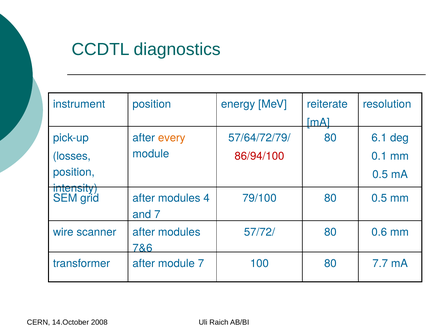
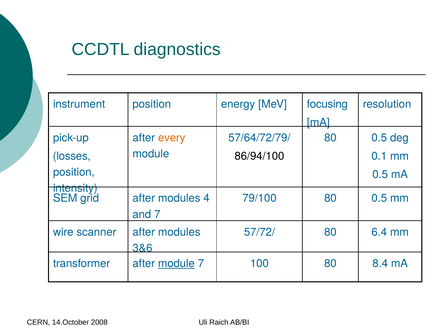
reiterate: reiterate -> focusing (327, 104)
6.1: 6.1 -> 0.5 (379, 138)
86/94/100 colour: red -> black (259, 156)
0.6: 0.6 -> 6.4 (379, 232)
7&6: 7&6 -> 3&6 (142, 248)
module underline: none -> present (176, 263)
7.7: 7.7 -> 8.4 (380, 263)
